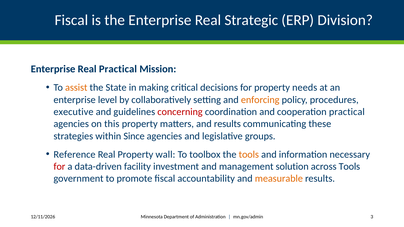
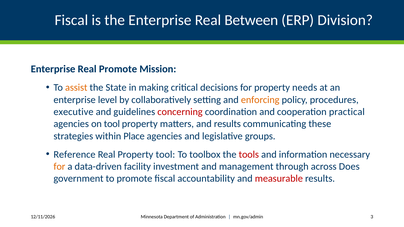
Strategic: Strategic -> Between (251, 20)
Real Practical: Practical -> Promote (118, 69)
on this: this -> tool (112, 124)
Since: Since -> Place (134, 136)
Property wall: wall -> tool (165, 155)
tools colour: orange -> red (249, 155)
for colour: red -> orange (59, 167)
solution: solution -> through (292, 167)
across Tools: Tools -> Does (349, 167)
measurable colour: orange -> red (279, 179)
